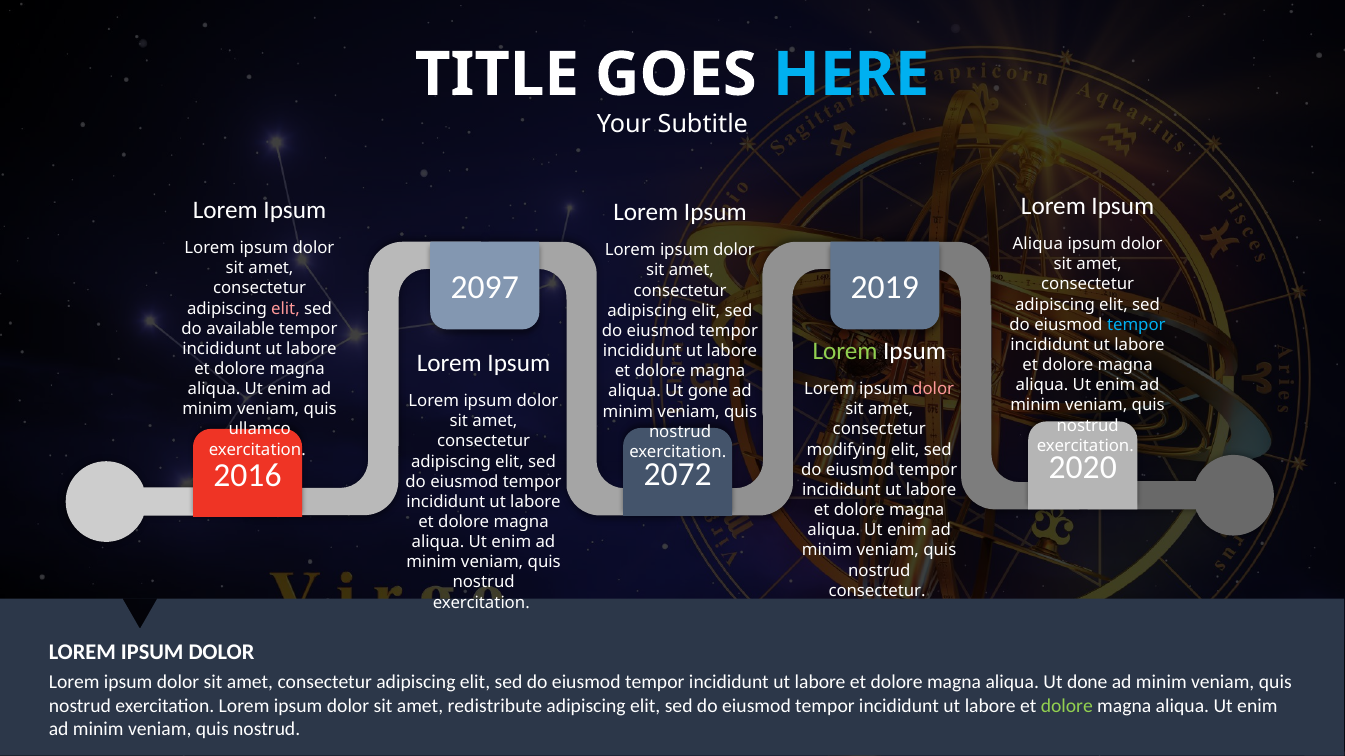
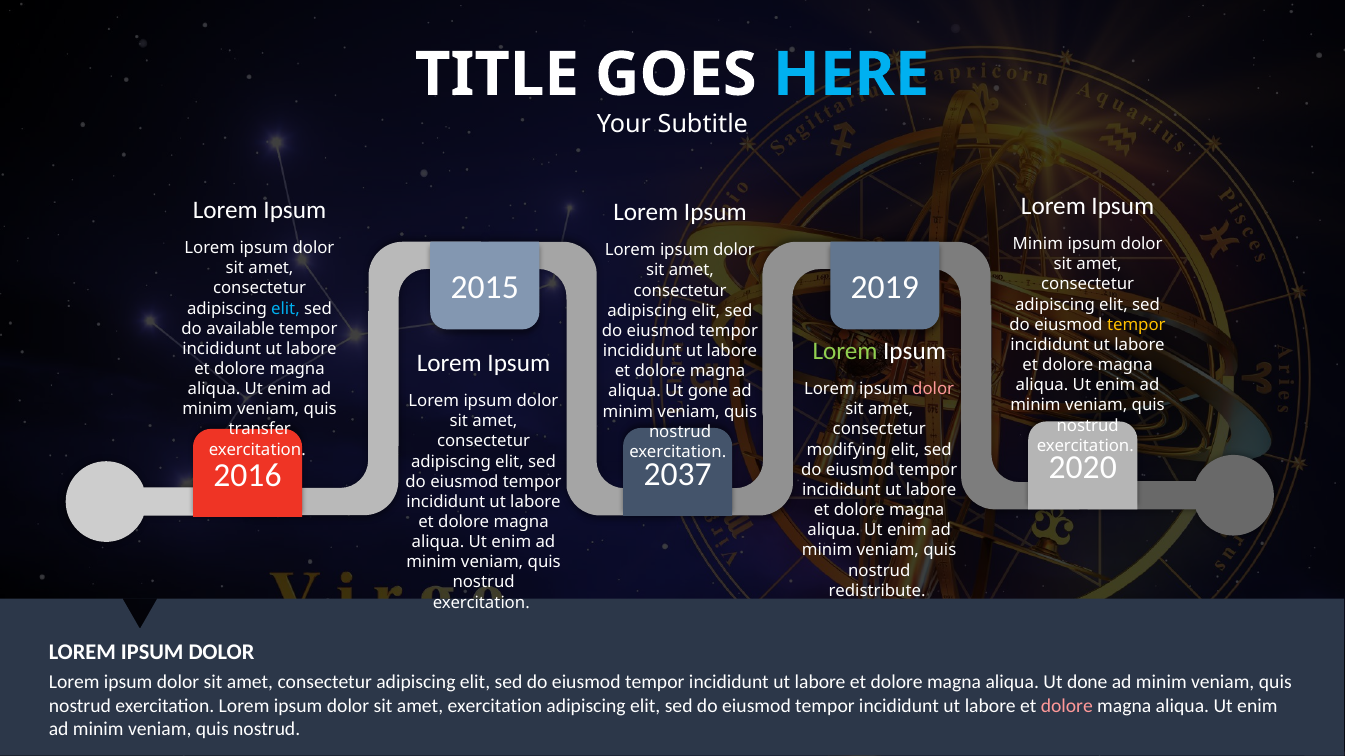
Aliqua: Aliqua -> Minim (1038, 244)
2097: 2097 -> 2015 (485, 288)
elit colour: pink -> light blue (285, 309)
tempor colour: light blue -> yellow (1136, 325)
ullamco: ullamco -> transfer (260, 430)
2072: 2072 -> 2037 (678, 475)
consectetur: consectetur -> redistribute (877, 591)
amet redistribute: redistribute -> exercitation (495, 706)
dolore colour: light green -> pink (1067, 706)
